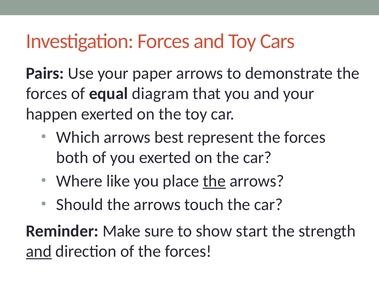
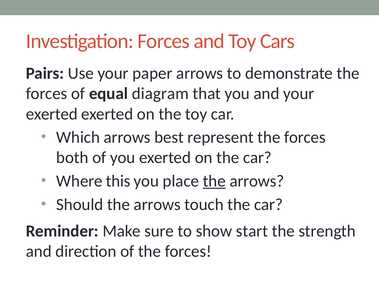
happen: happen -> exerted (52, 114)
like: like -> this (118, 181)
and underline: present -> none (39, 251)
